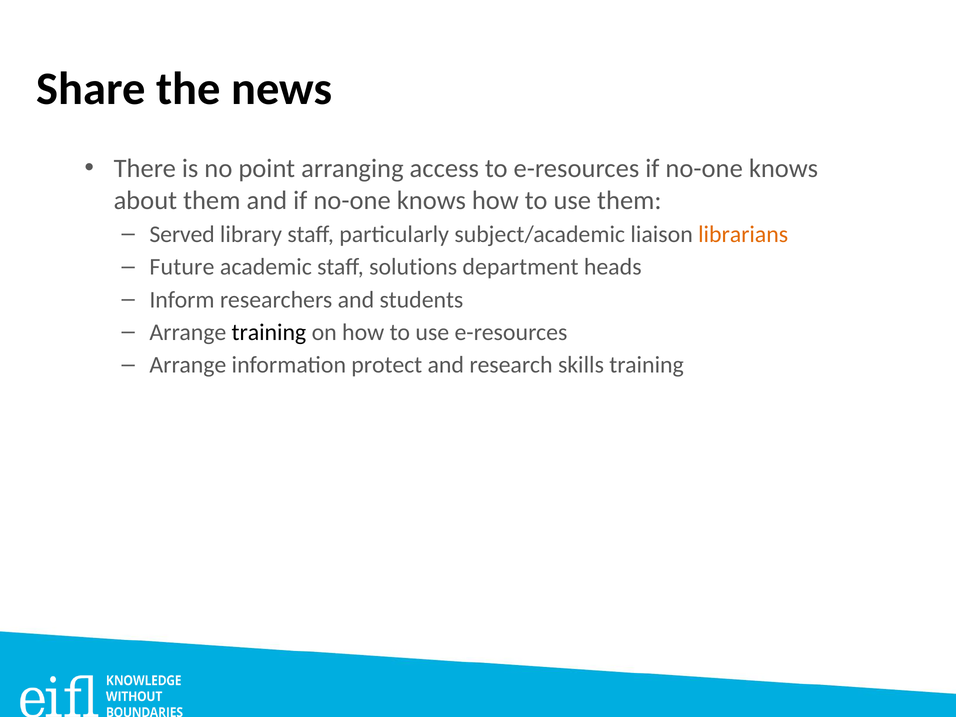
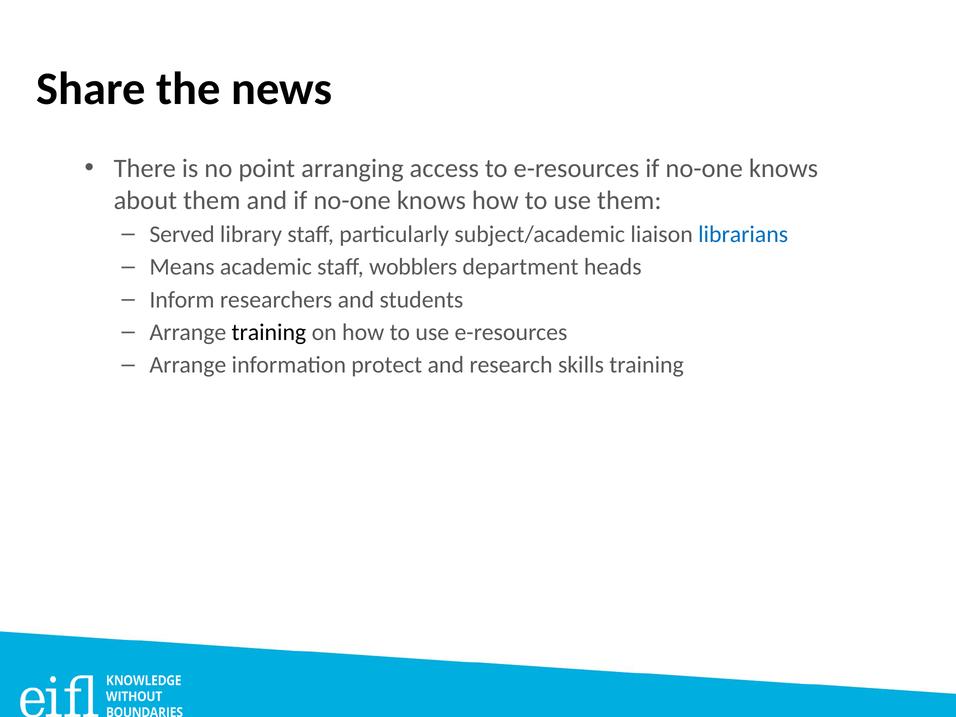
librarians colour: orange -> blue (743, 234)
Future: Future -> Means (182, 267)
solutions: solutions -> wobblers (413, 267)
